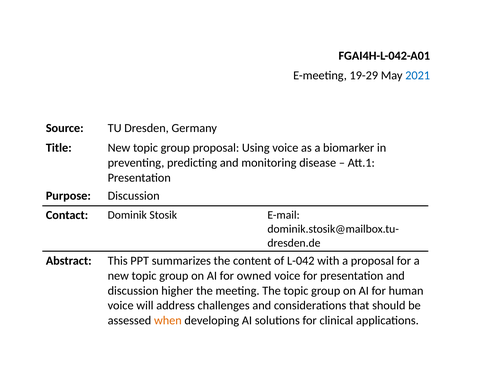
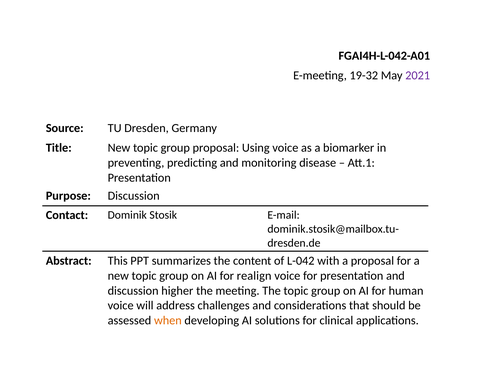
19-29: 19-29 -> 19-32 (364, 75)
2021 colour: blue -> purple (418, 75)
owned: owned -> realign (254, 275)
